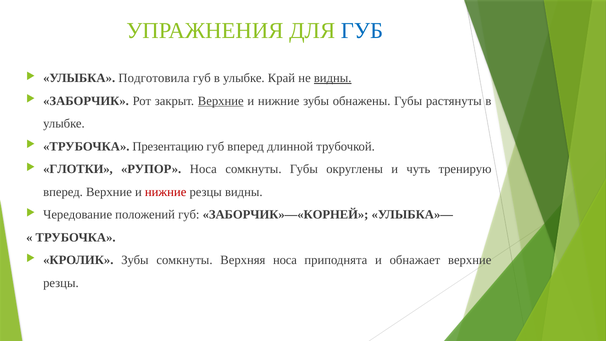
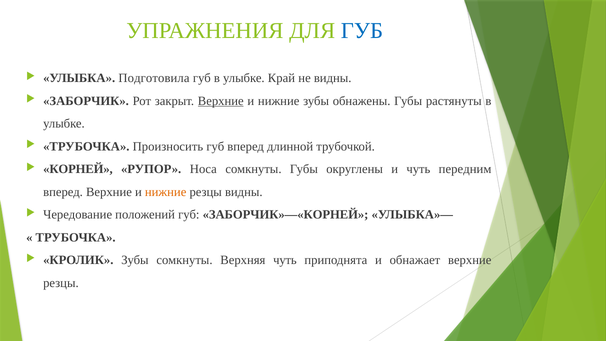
видны underline: present -> none (333, 78)
Презентацию: Презентацию -> Произносить (168, 146)
ГЛОТКИ: ГЛОТКИ -> КОРНЕЙ (78, 169)
тренирую: тренирую -> передним (465, 169)
нижние colour: red -> orange (166, 192)
Верхняя носа: носа -> чуть (285, 260)
